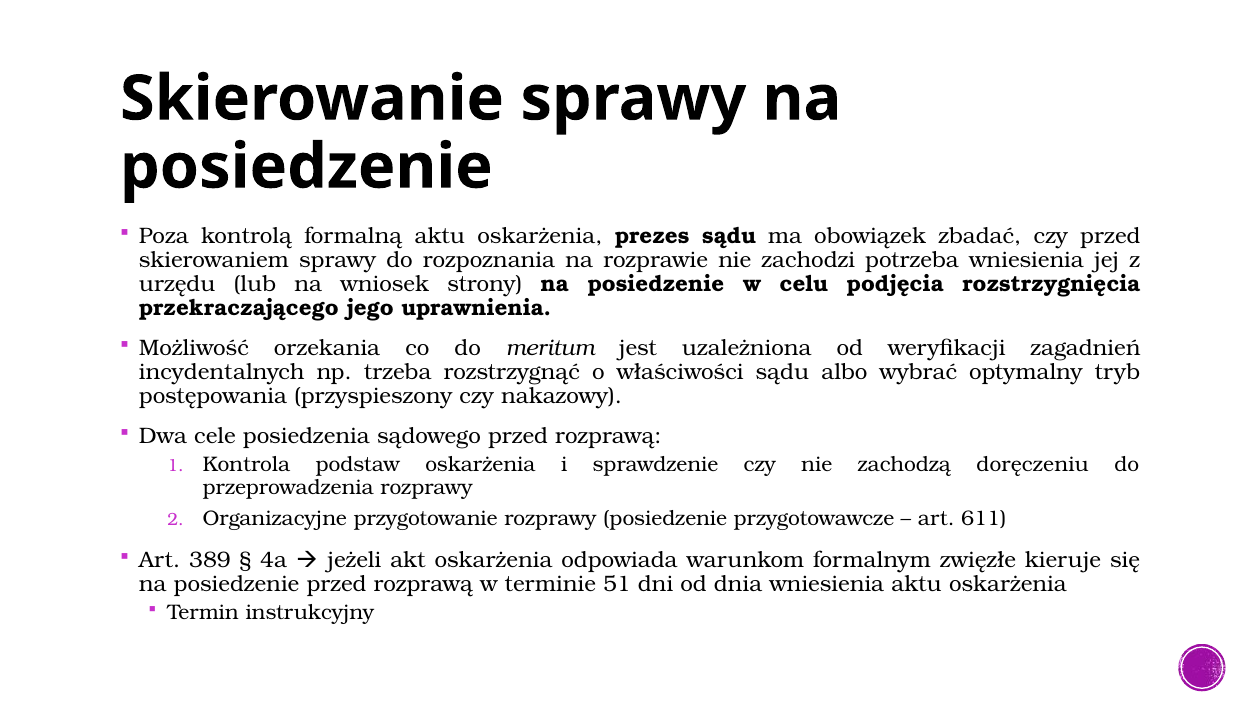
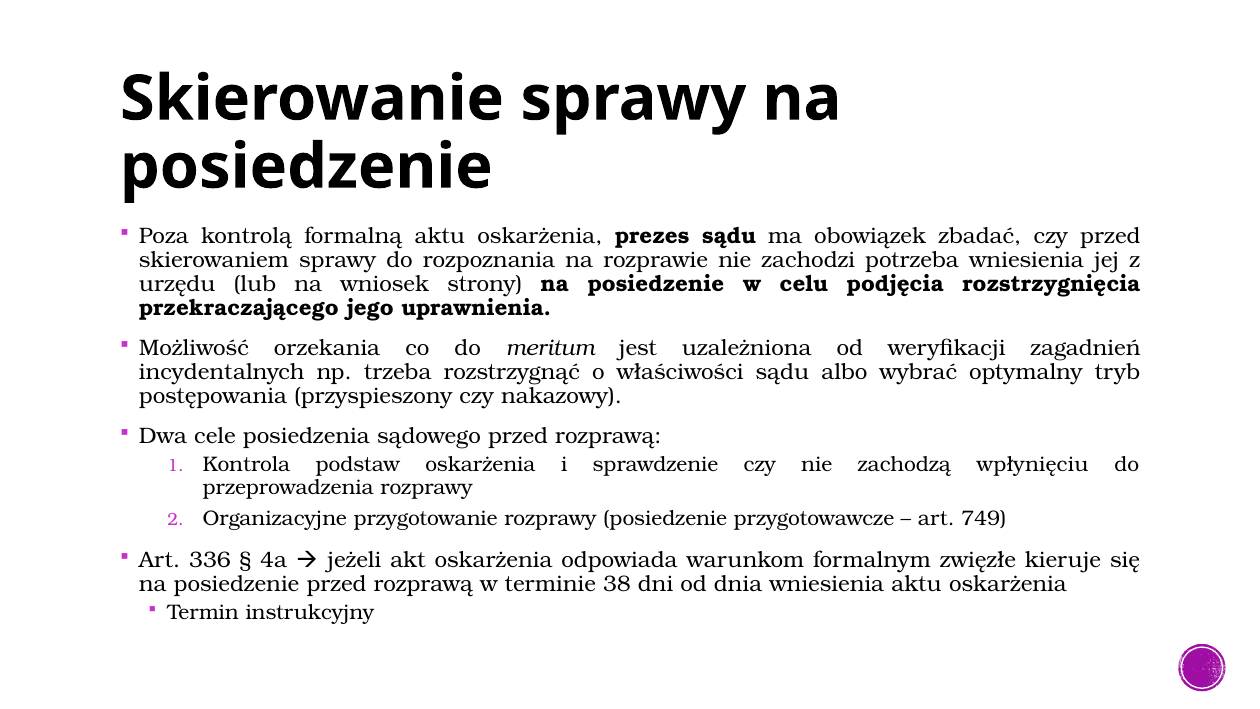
doręczeniu: doręczeniu -> wpłynięciu (1033, 465)
611: 611 -> 749 (984, 518)
389: 389 -> 336 (210, 560)
51: 51 -> 38 (617, 584)
